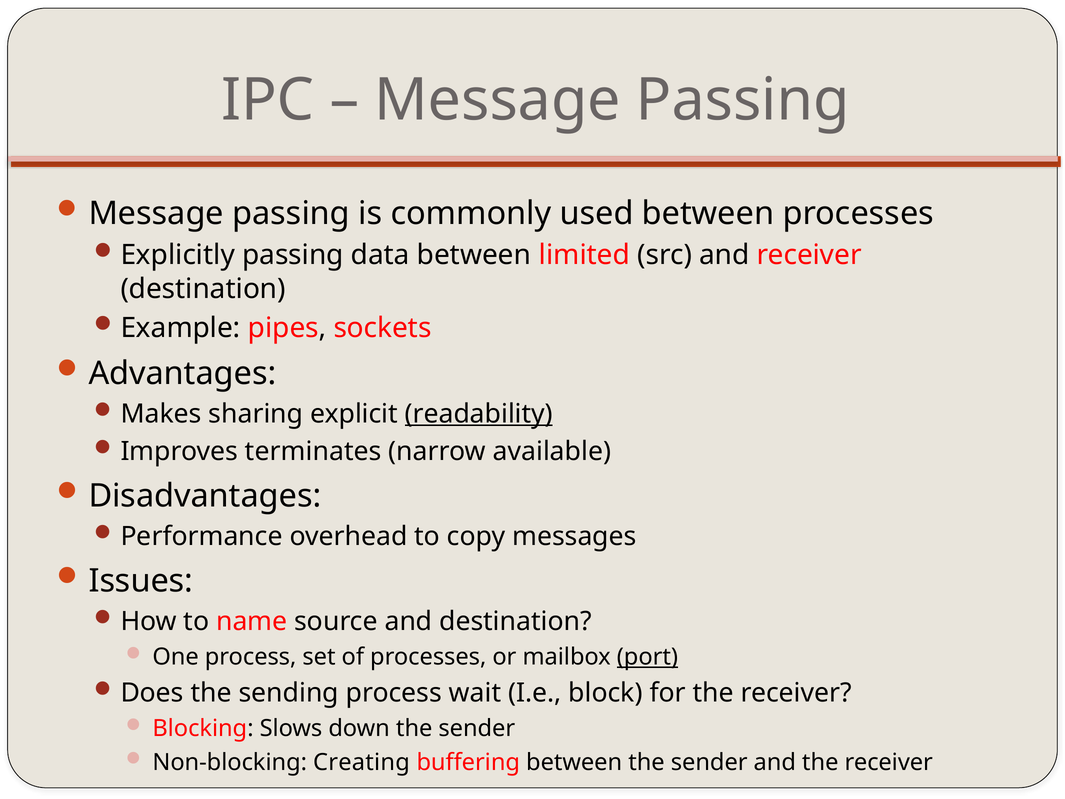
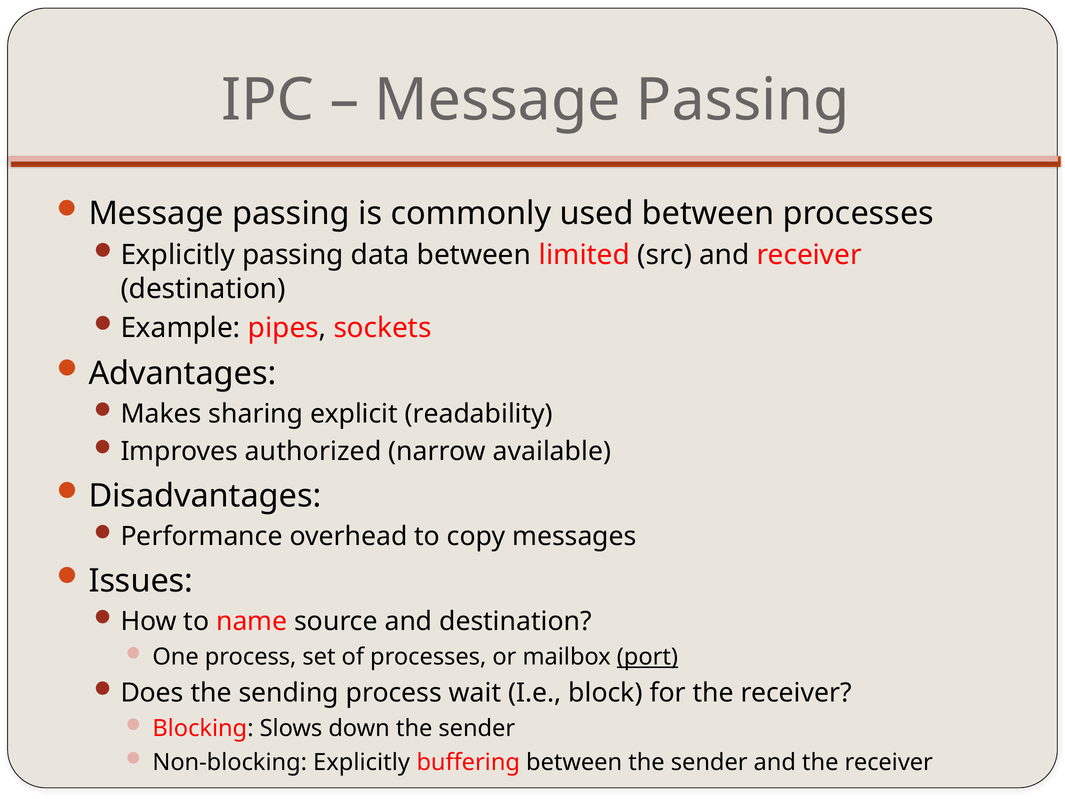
readability underline: present -> none (479, 414)
terminates: terminates -> authorized (313, 451)
Non-blocking Creating: Creating -> Explicitly (362, 762)
